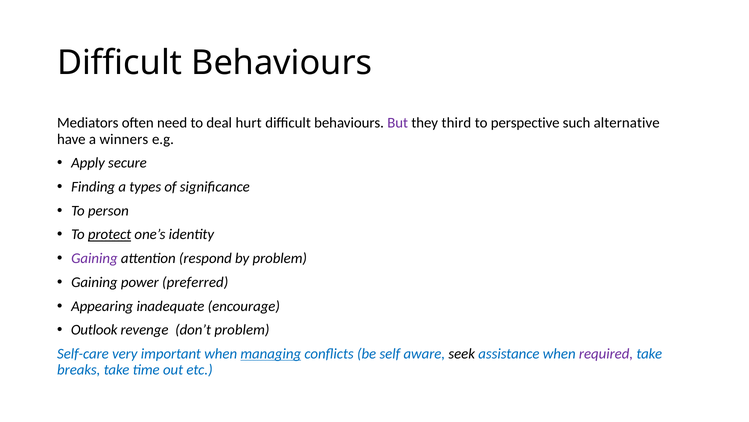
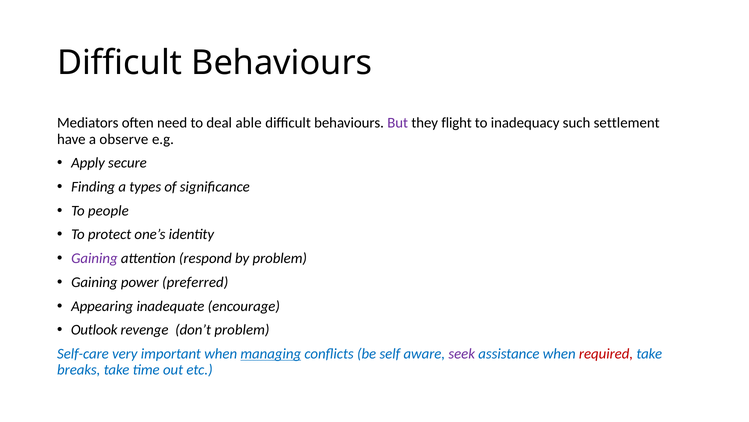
hurt: hurt -> able (249, 123)
third: third -> flight (457, 123)
perspective: perspective -> inadequacy (525, 123)
alternative: alternative -> settlement (627, 123)
winners: winners -> observe (124, 139)
person: person -> people (108, 210)
protect underline: present -> none (110, 234)
seek colour: black -> purple (462, 353)
required colour: purple -> red (606, 353)
